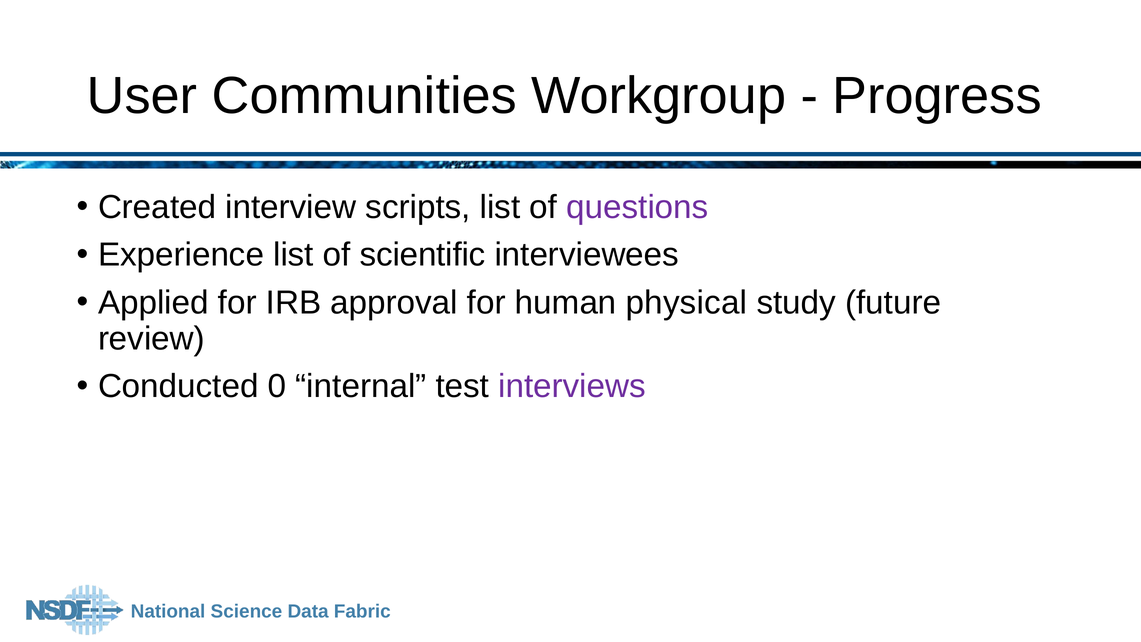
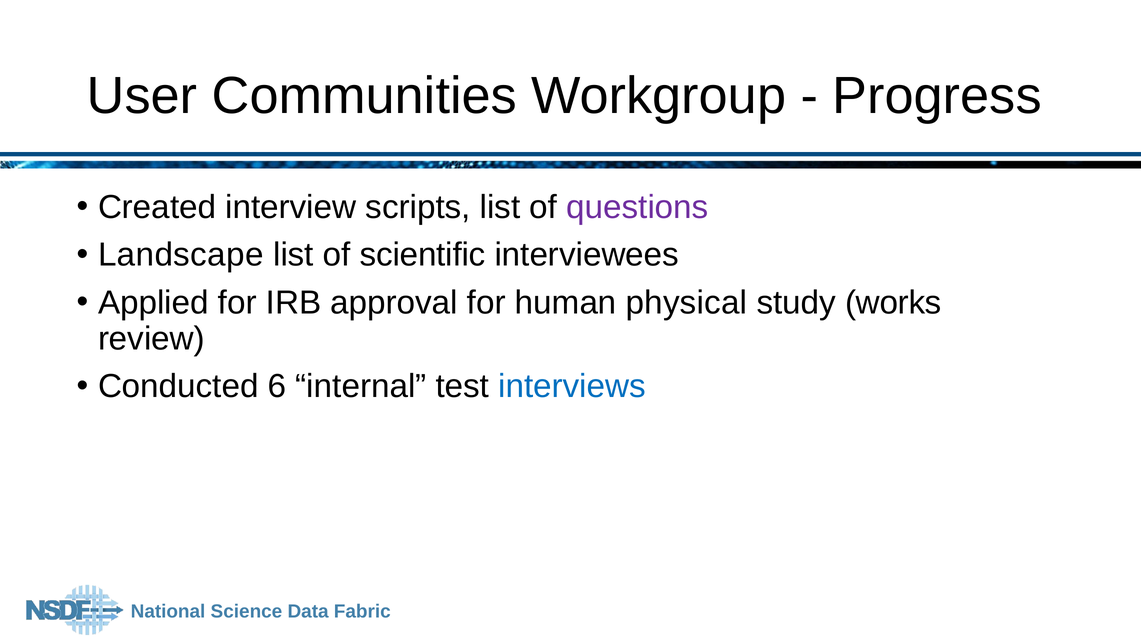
Experience: Experience -> Landscape (181, 255)
future: future -> works (893, 303)
0: 0 -> 6 (277, 386)
interviews colour: purple -> blue (572, 386)
